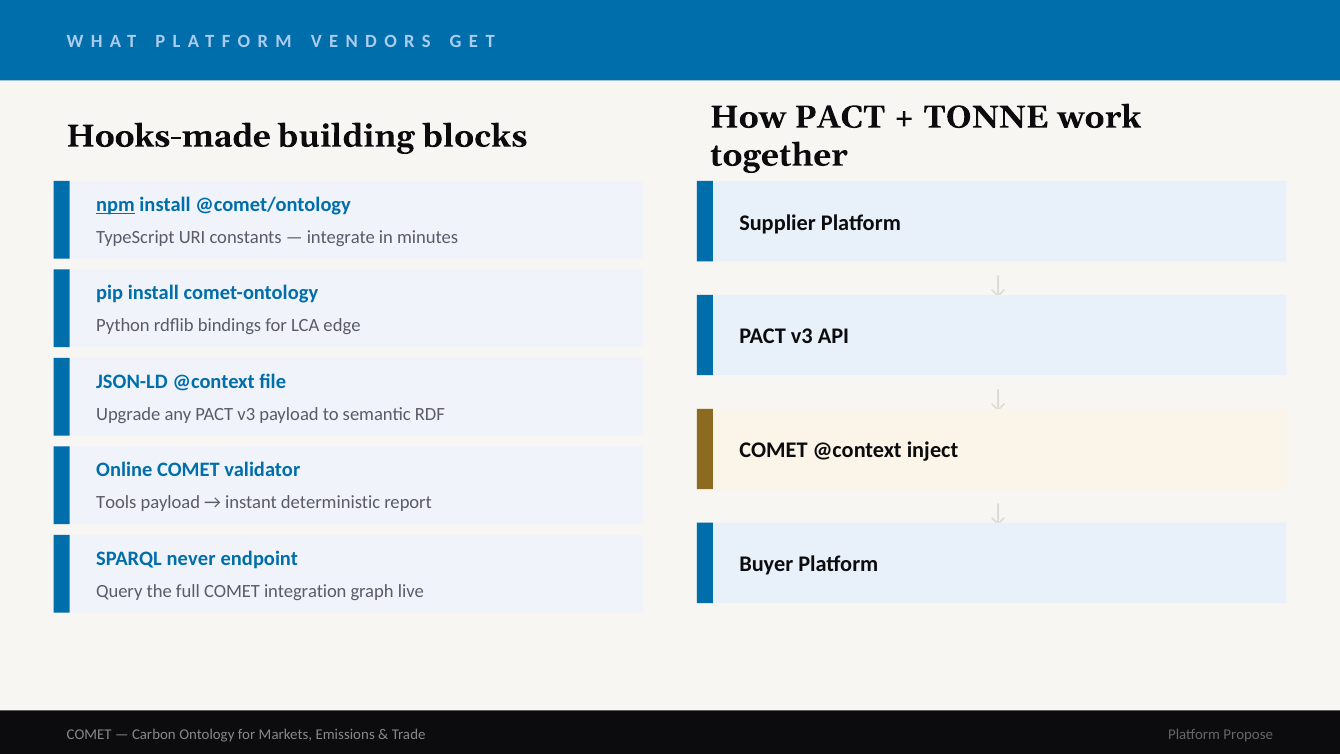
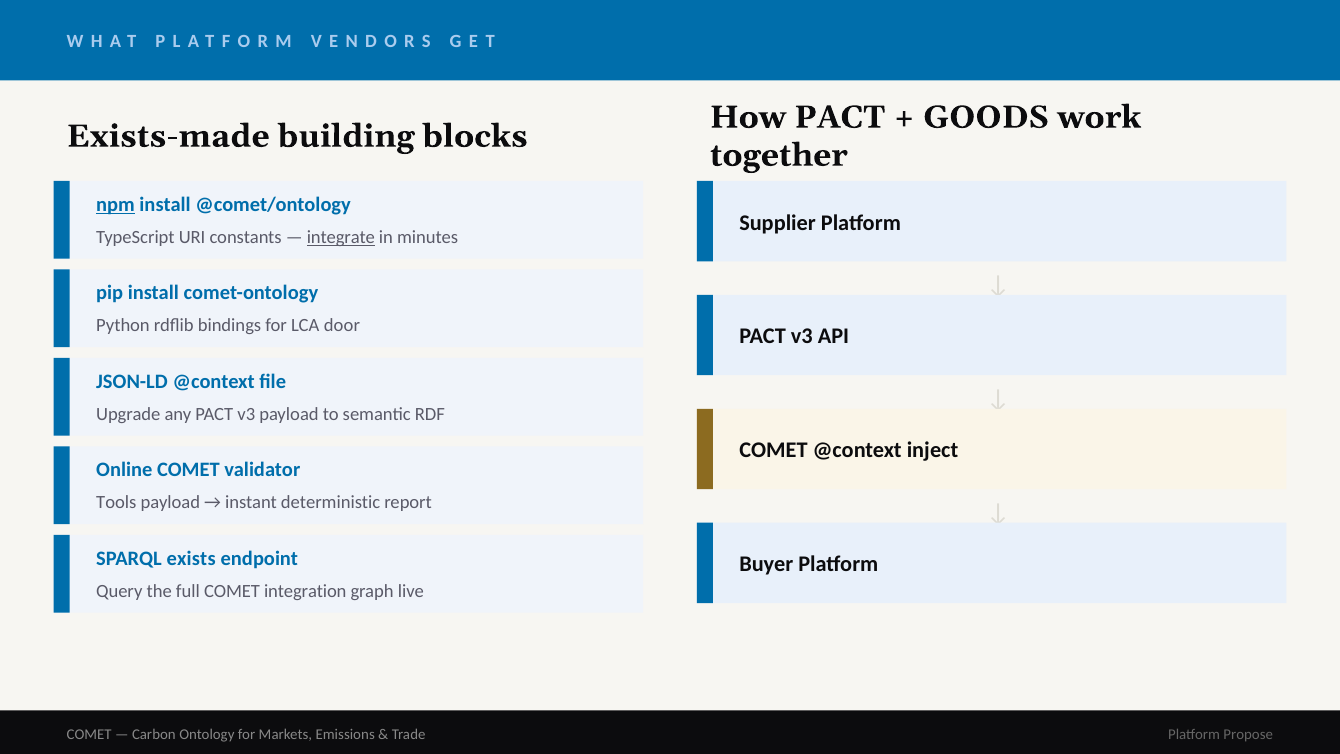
TONNE: TONNE -> GOODS (986, 117)
Hooks-made: Hooks-made -> Exists-made (168, 136)
integrate underline: none -> present (341, 237)
edge: edge -> door (342, 326)
never: never -> exists (191, 558)
